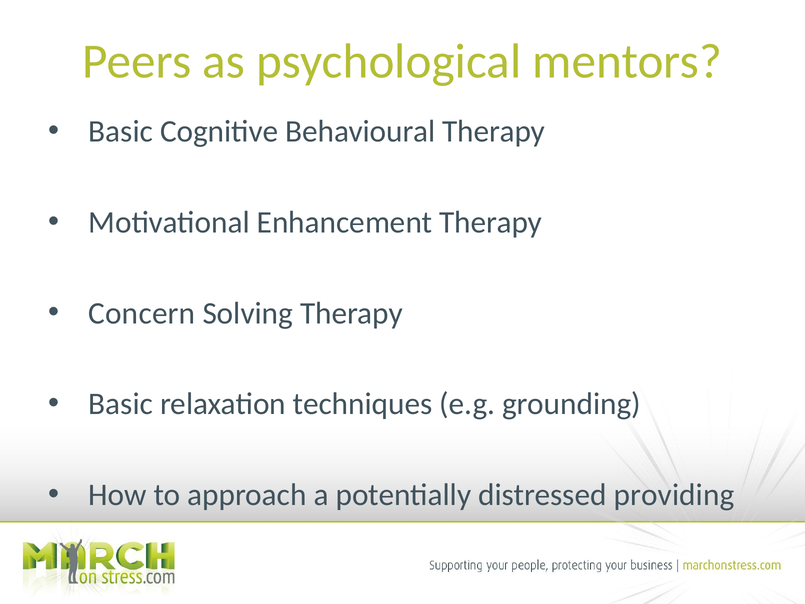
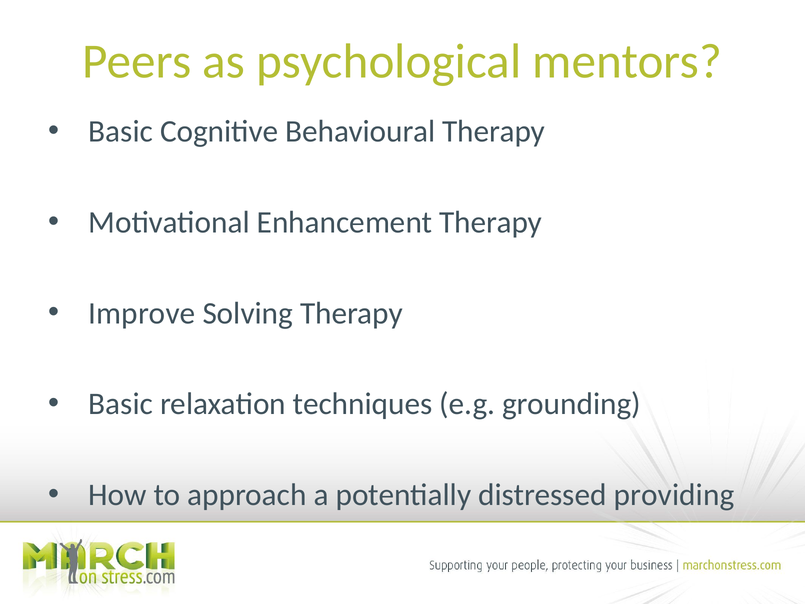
Concern: Concern -> Improve (142, 313)
